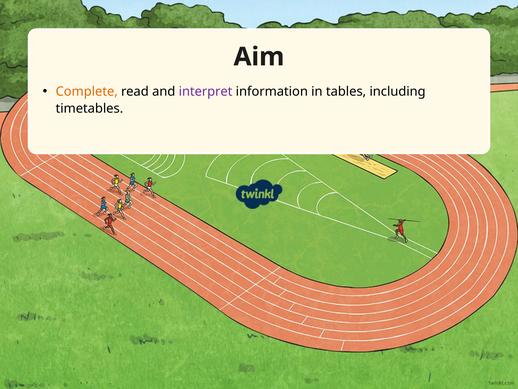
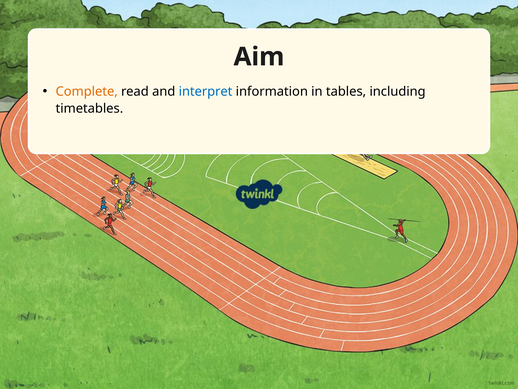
interpret colour: purple -> blue (206, 91)
